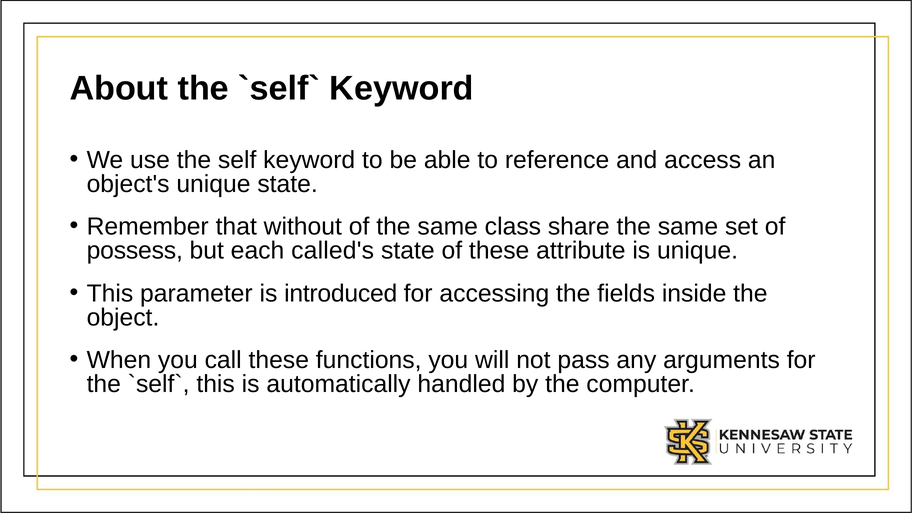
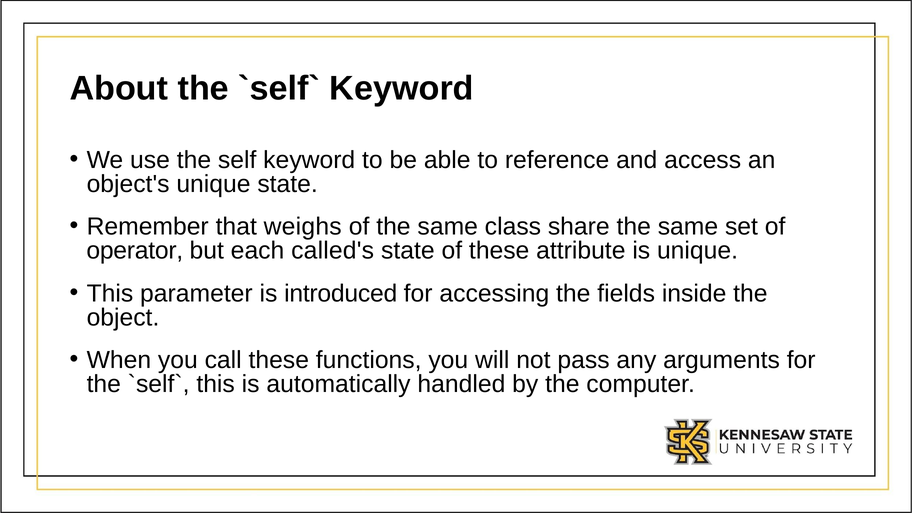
without: without -> weighs (303, 227)
possess: possess -> operator (135, 251)
